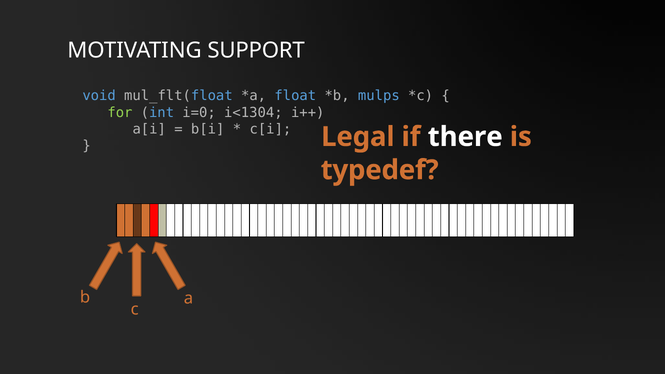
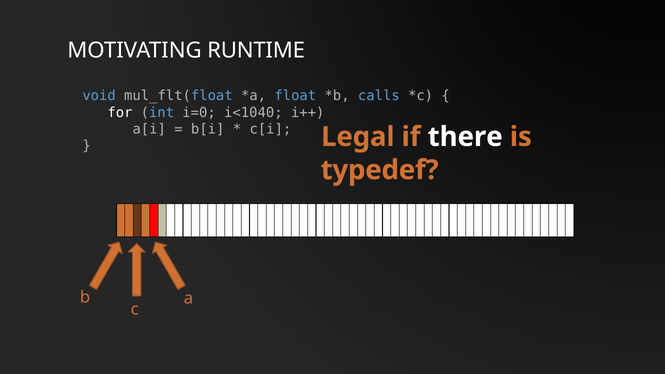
SUPPORT: SUPPORT -> RUNTIME (256, 51)
mulps: mulps -> calls (379, 96)
for colour: light green -> white (120, 112)
i<1304: i<1304 -> i<1040 (253, 112)
